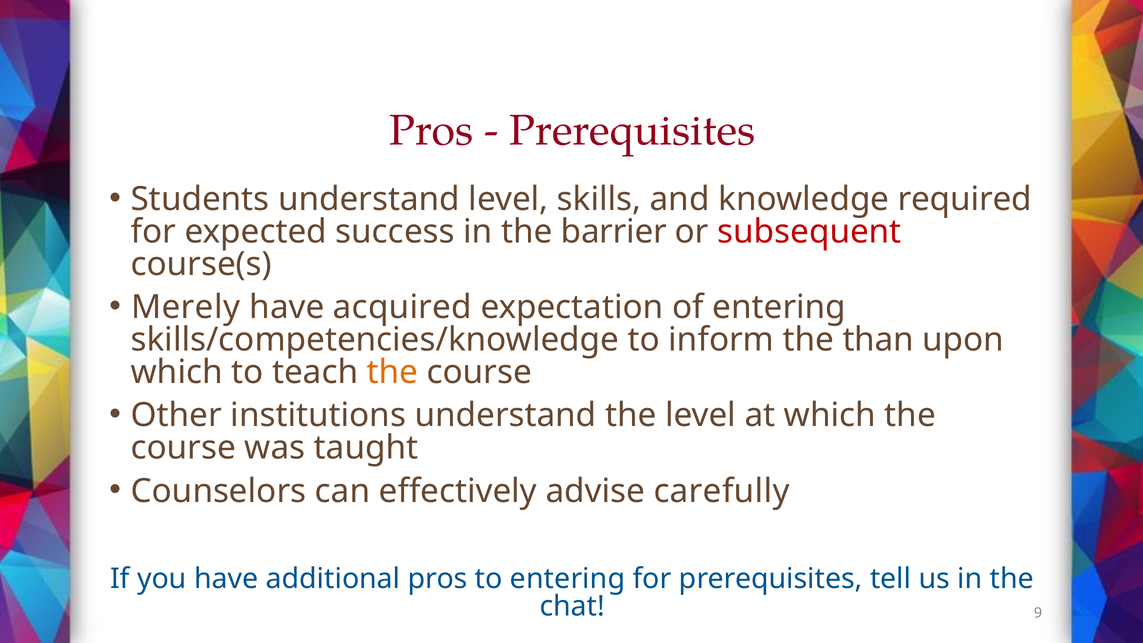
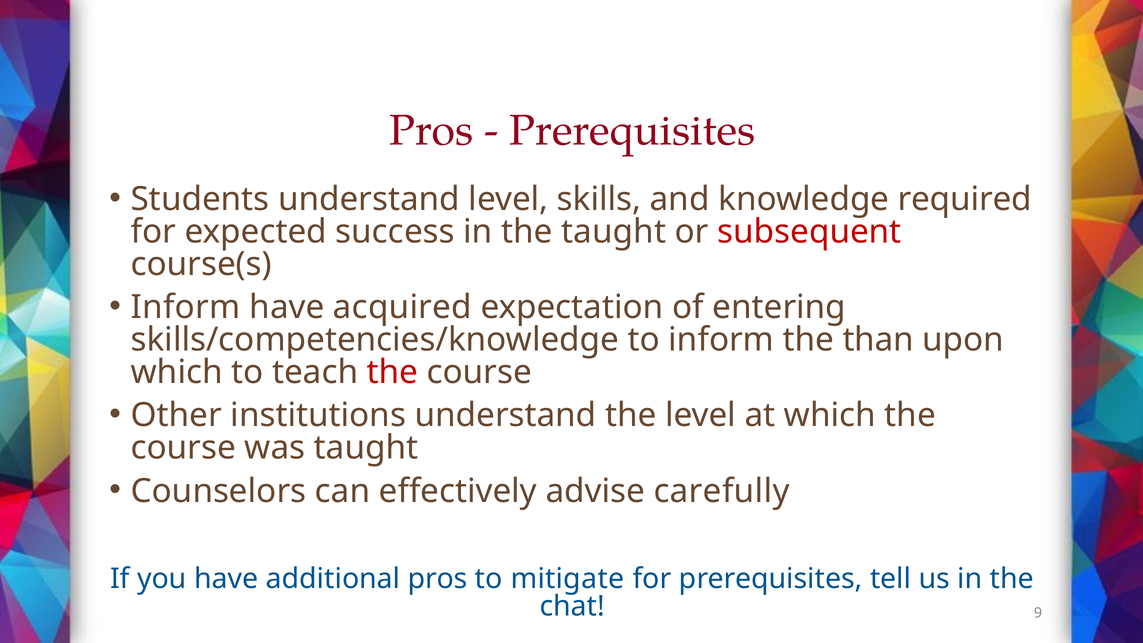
the barrier: barrier -> taught (614, 232)
Merely: Merely -> Inform (186, 307)
the colour: orange -> red (392, 372)
to entering: entering -> mitigate (567, 579)
